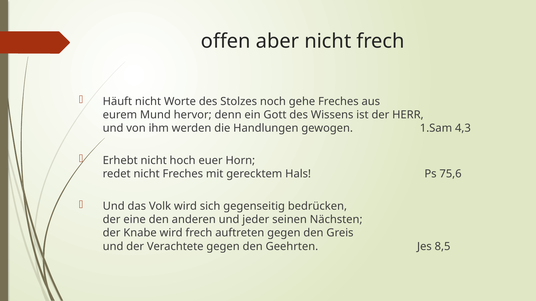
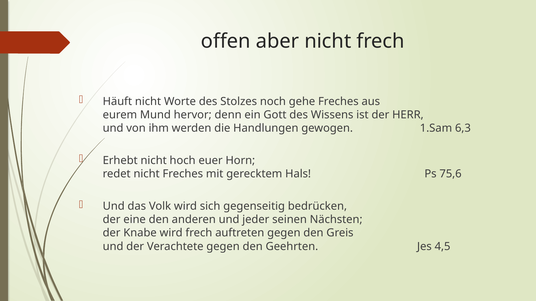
4,3: 4,3 -> 6,3 (463, 128)
8,5: 8,5 -> 4,5 (443, 247)
